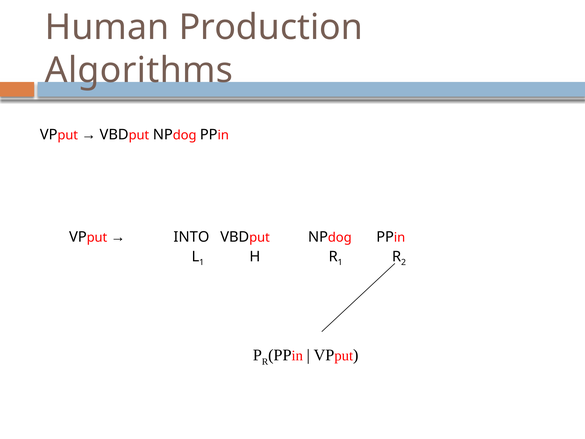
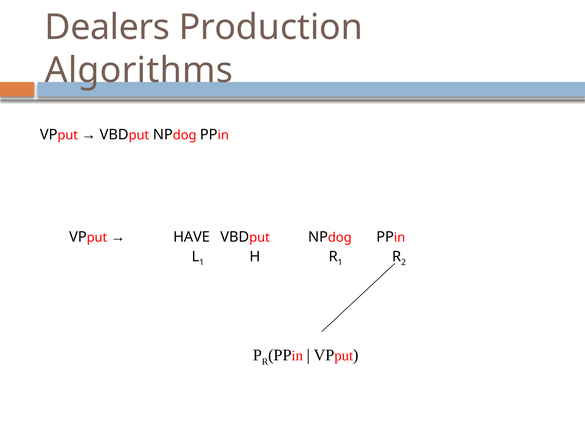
Human: Human -> Dealers (107, 27)
INTO: INTO -> HAVE (192, 237)
